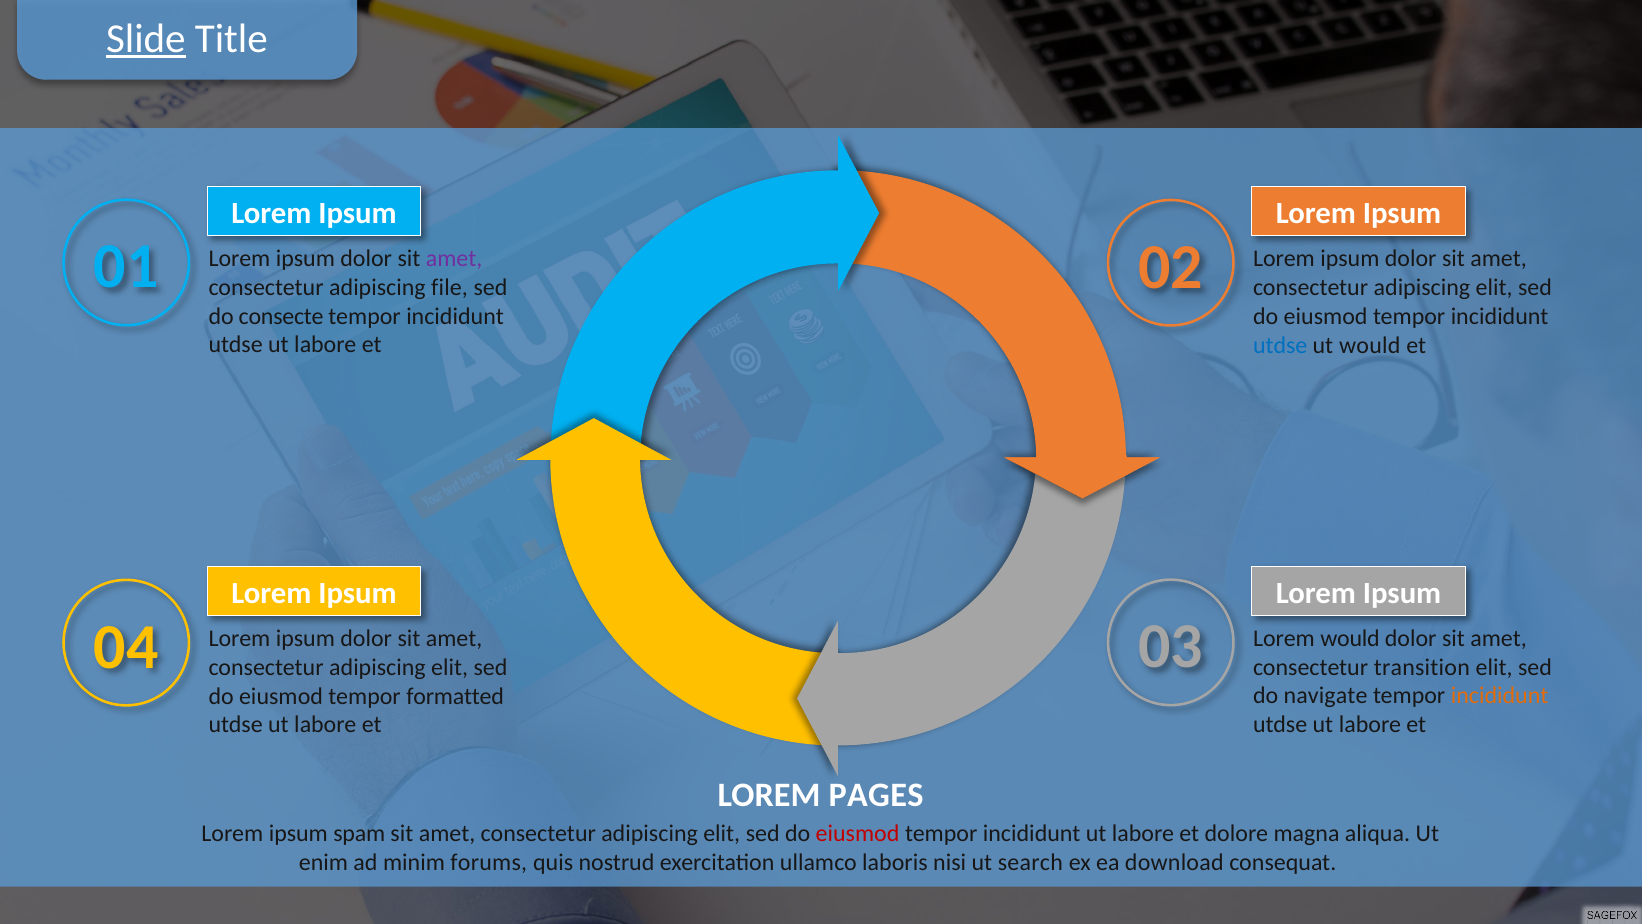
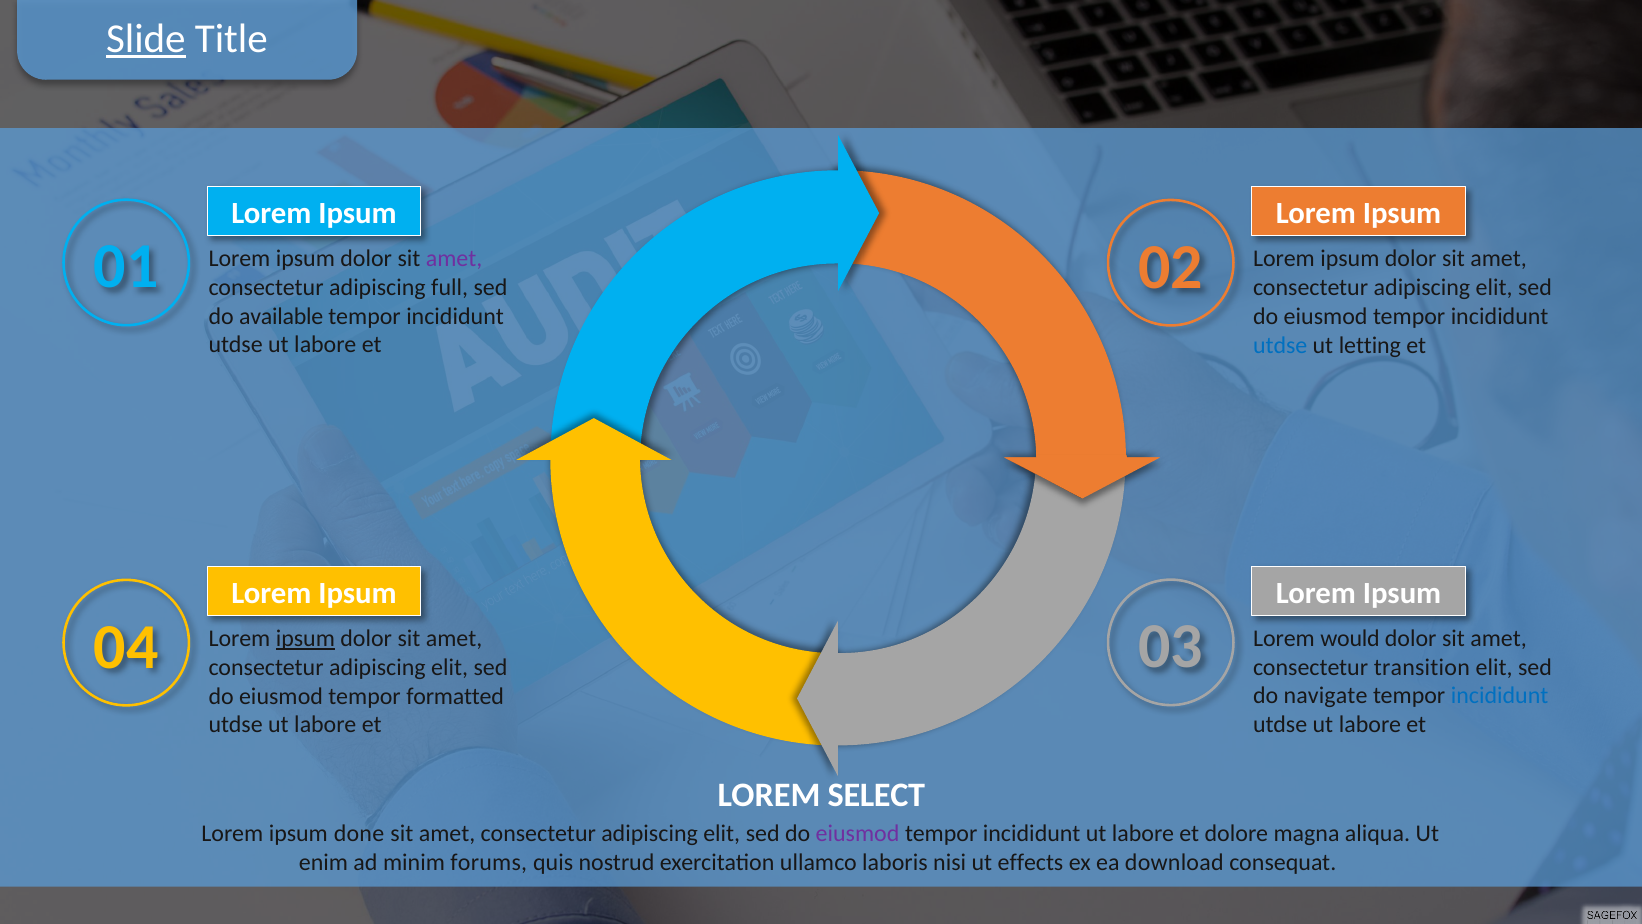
file: file -> full (450, 287)
consecte: consecte -> available (281, 316)
ut would: would -> letting (1370, 345)
ipsum underline: none -> present (305, 638)
incididunt colour: orange -> blue (1500, 696)
PAGES: PAGES -> SELECT (876, 795)
spam: spam -> done (359, 834)
eiusmod colour: red -> purple (858, 834)
search: search -> effects (1030, 862)
